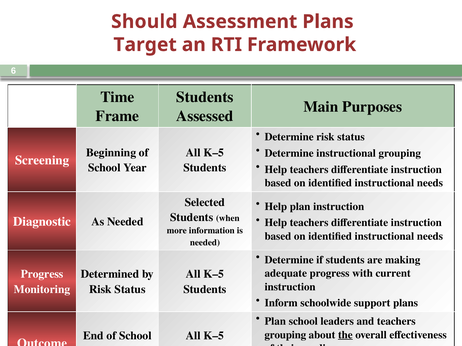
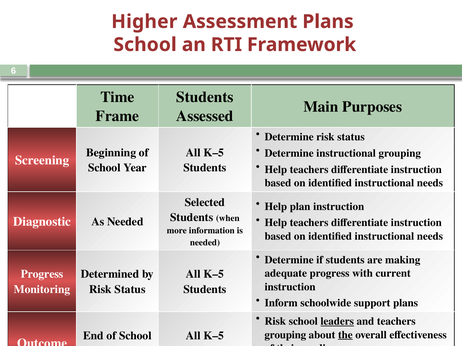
Should: Should -> Higher (144, 22)
Target: Target -> School (145, 45)
Plan: Plan -> Risk (275, 322)
leaders underline: none -> present (337, 322)
